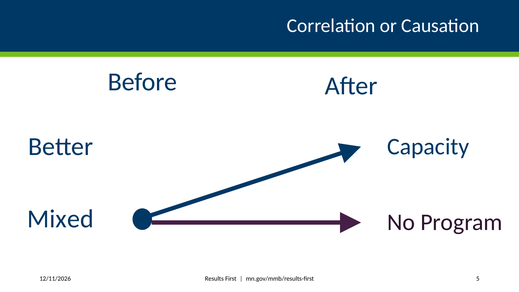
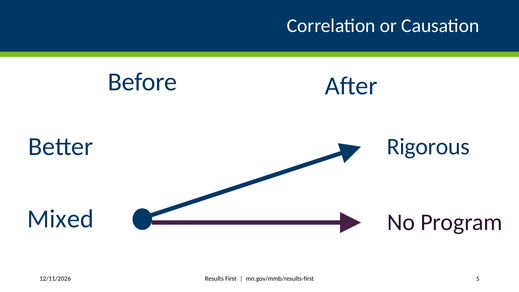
Capacity: Capacity -> Rigorous (428, 146)
